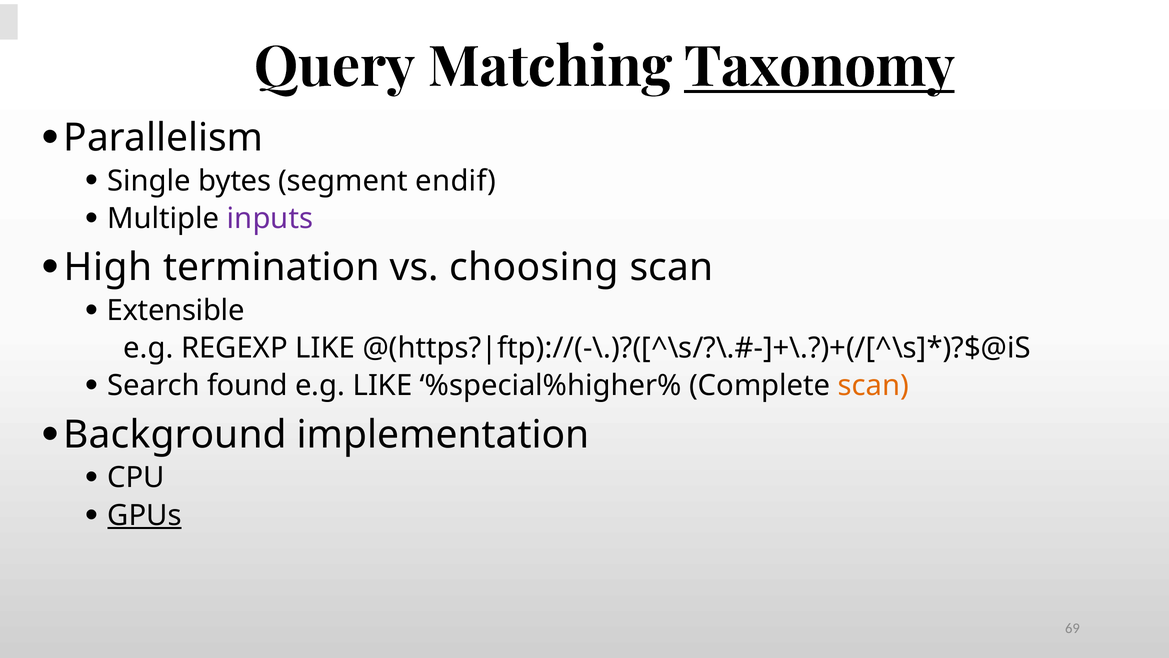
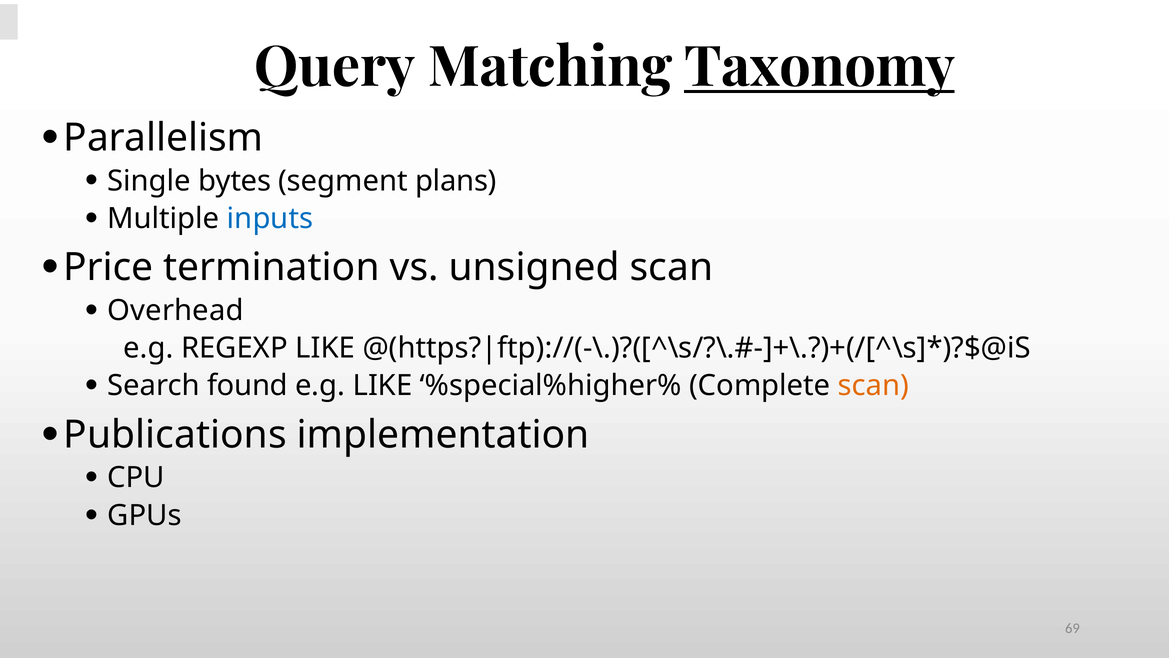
endif: endif -> plans (456, 181)
inputs colour: purple -> blue (270, 218)
High: High -> Price (108, 267)
choosing: choosing -> unsigned (534, 267)
Extensible: Extensible -> Overhead (176, 310)
Background: Background -> Publications (175, 435)
GPUs underline: present -> none (144, 515)
